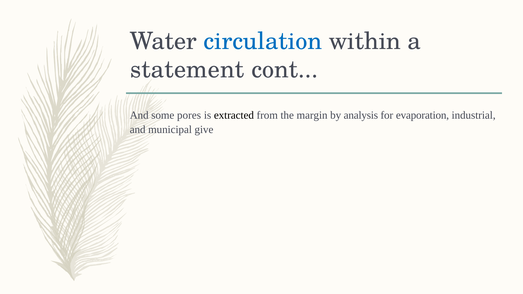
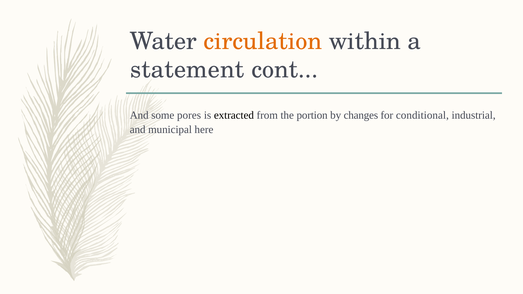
circulation colour: blue -> orange (263, 41)
margin: margin -> portion (312, 115)
analysis: analysis -> changes (361, 115)
evaporation: evaporation -> conditional (422, 115)
give: give -> here (204, 130)
